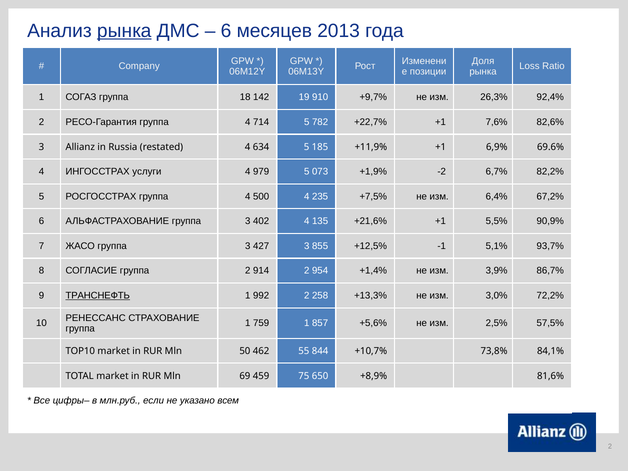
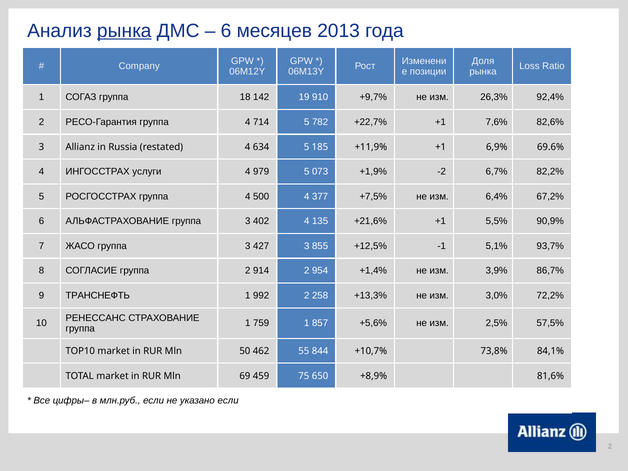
235: 235 -> 377 (320, 196)
ТРАНСНЕФТЬ underline: present -> none (98, 296)
указано всем: всем -> если (228, 401)
